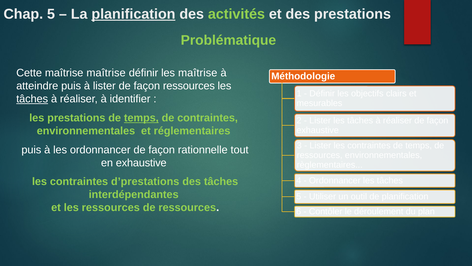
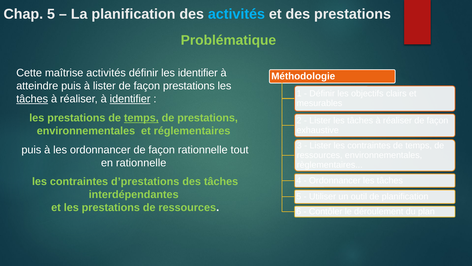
planification underline: present -> none (133, 14)
activités colour: light green -> light blue (236, 14)
maîtrise maîtrise: maîtrise -> activités (106, 73)
les maîtrise: maîtrise -> identifier (198, 73)
façon ressources: ressources -> prestations (189, 86)
identifier underline: none -> present (130, 99)
de contraintes: contraintes -> prestations (208, 118)
en exhaustive: exhaustive -> rationnelle (141, 162)
et les ressources: ressources -> prestations (111, 207)
